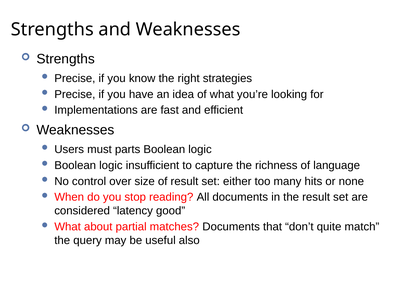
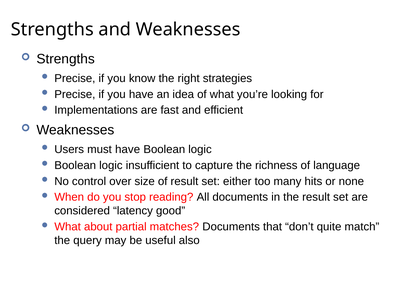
must parts: parts -> have (128, 149)
